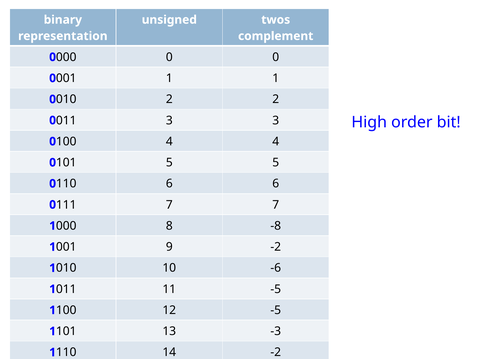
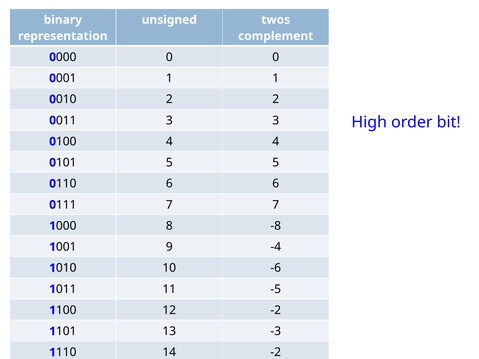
9 -2: -2 -> -4 (276, 247)
12 -5: -5 -> -2 (276, 310)
